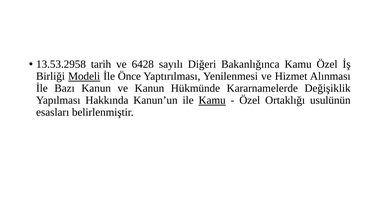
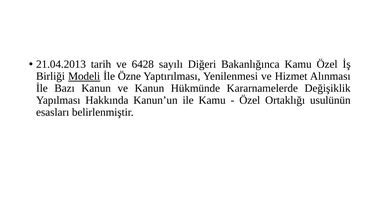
13.53.2958: 13.53.2958 -> 21.04.2013 (61, 64)
Önce: Önce -> Özne (129, 76)
Kamu underline: present -> none (212, 100)
